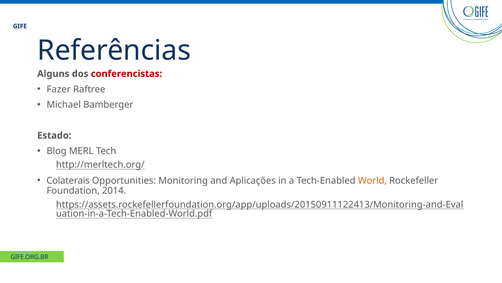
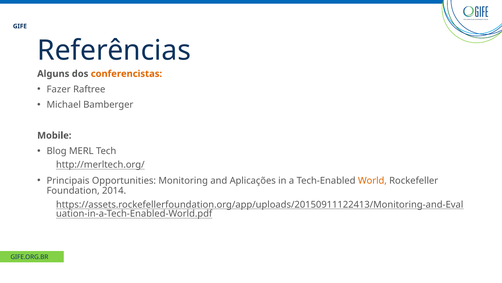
conferencistas colour: red -> orange (126, 74)
Estado: Estado -> Mobile (54, 135)
Colaterais: Colaterais -> Principais (68, 180)
